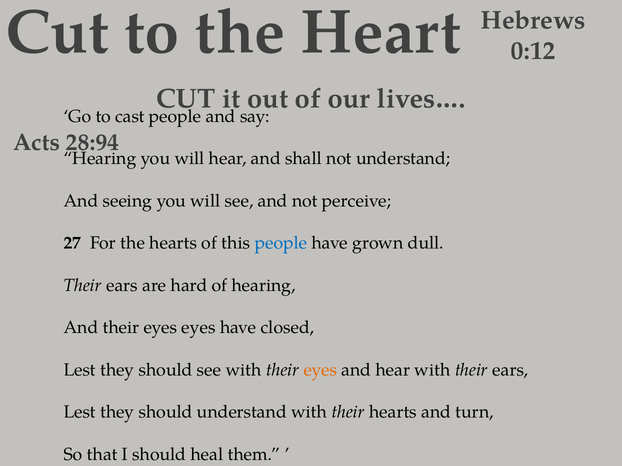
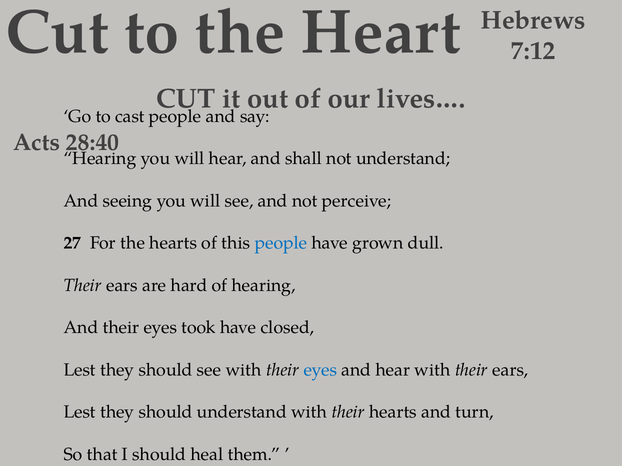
0:12: 0:12 -> 7:12 (533, 51)
28:94: 28:94 -> 28:40 (93, 143)
eyes eyes: eyes -> took (199, 328)
eyes colour: orange -> blue (320, 370)
